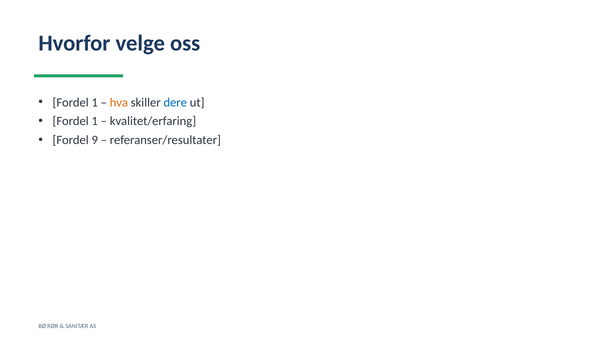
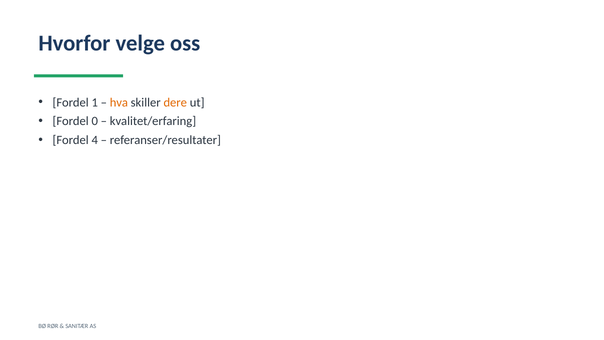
dere colour: blue -> orange (175, 102)
1: 1 -> 0 (95, 121)
9: 9 -> 4 (95, 140)
